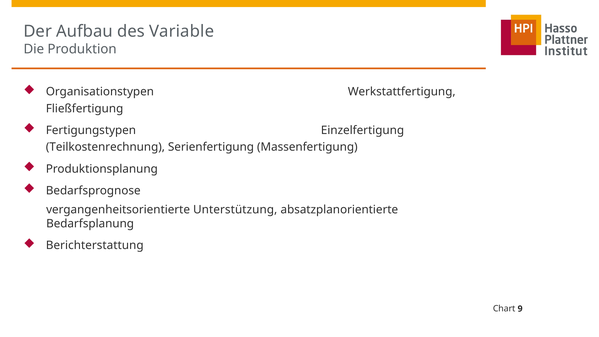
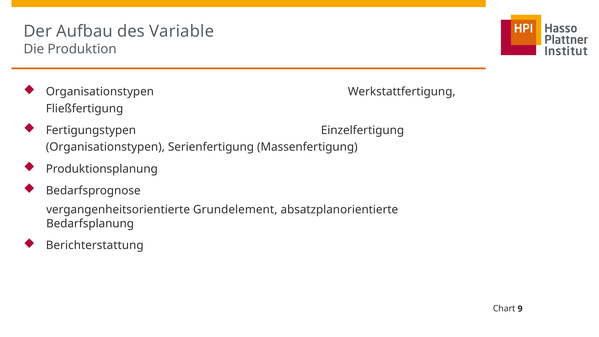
Teilkostenrechnung: Teilkostenrechnung -> Organisationstypen (105, 147)
Unterstützung: Unterstützung -> Grundelement (235, 210)
